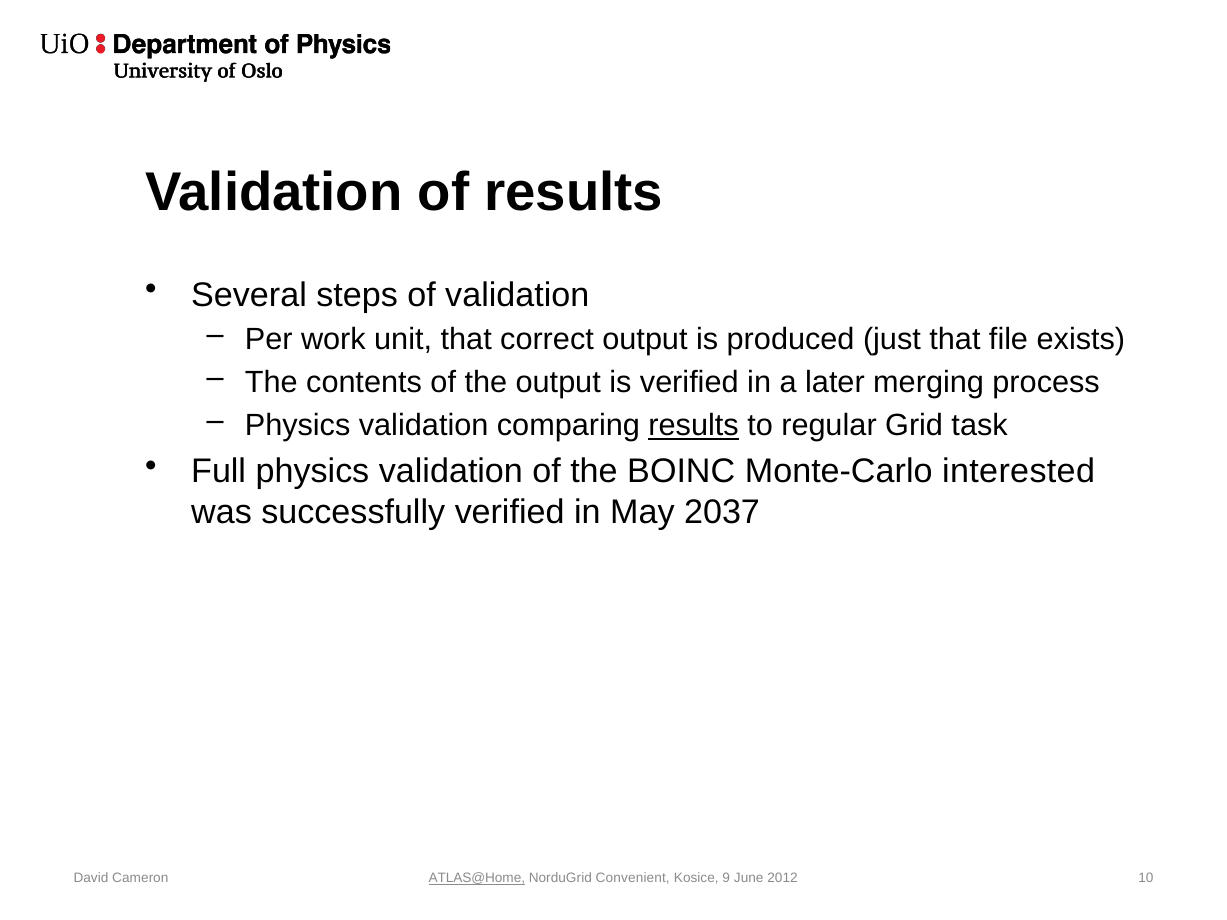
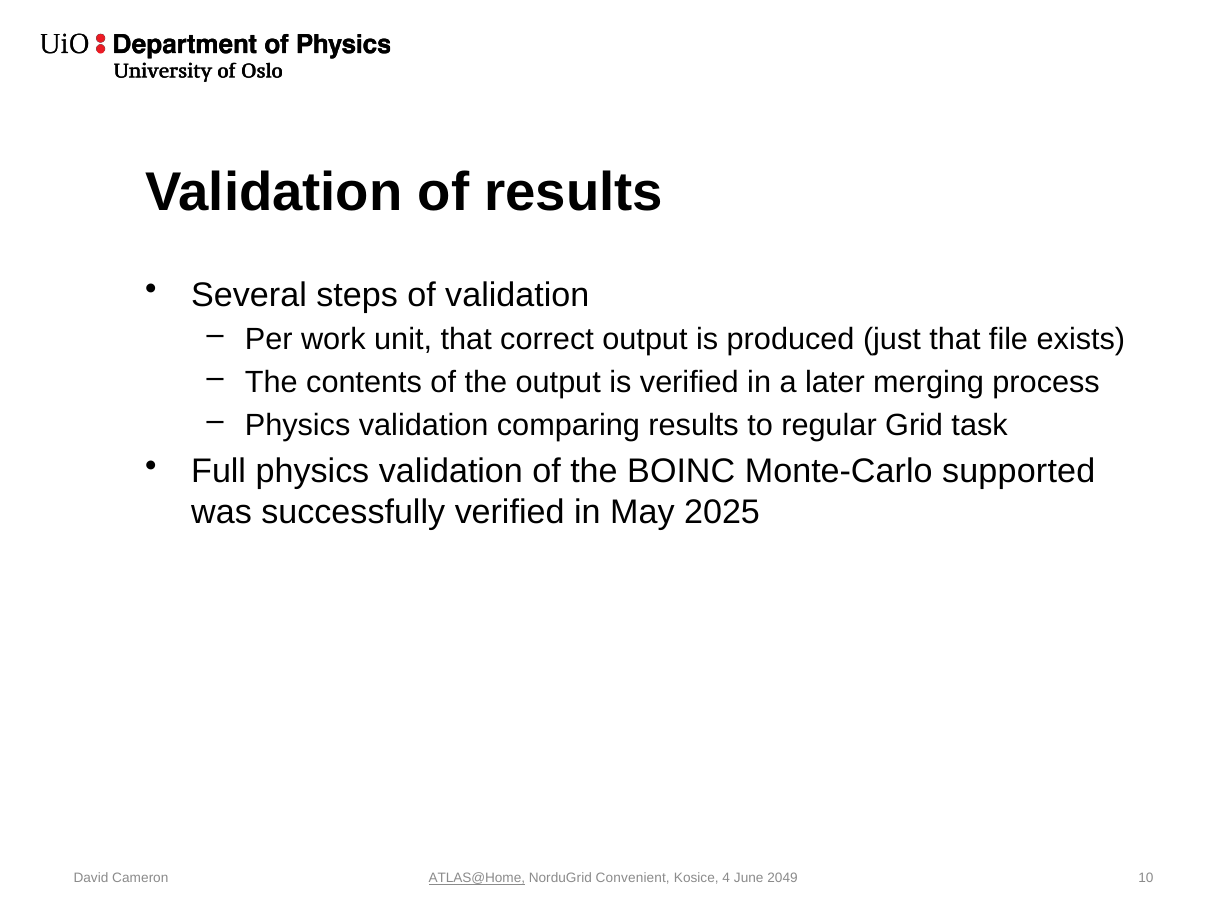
results underline: present -> none (694, 426)
interested: interested -> supported (1019, 471)
2037: 2037 -> 2025 (722, 512)
9: 9 -> 4 (726, 878)
2012: 2012 -> 2049 (783, 878)
